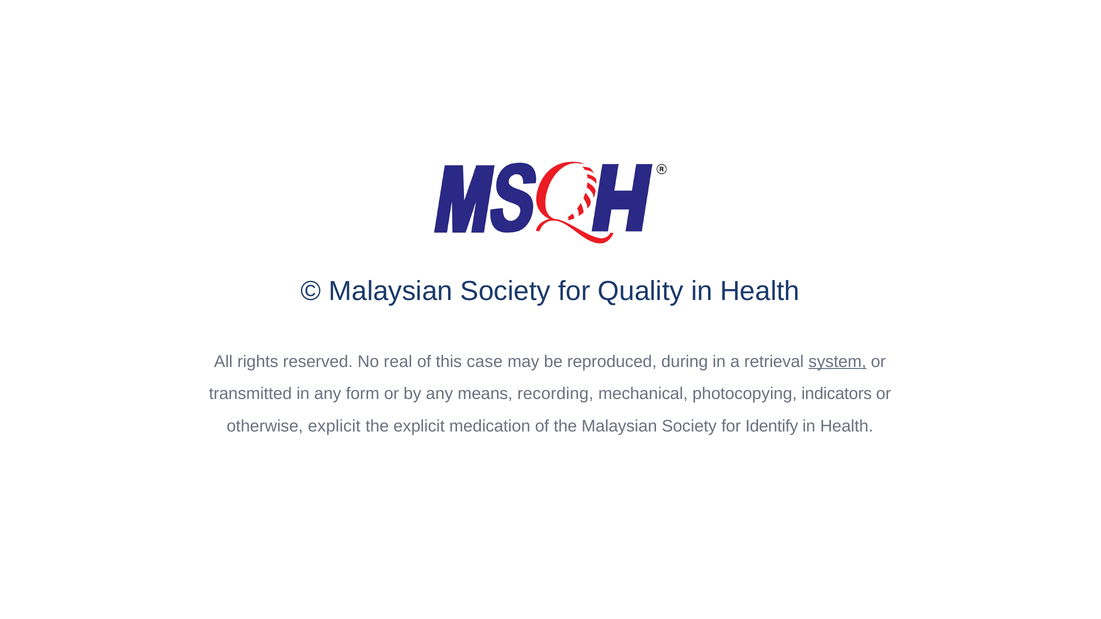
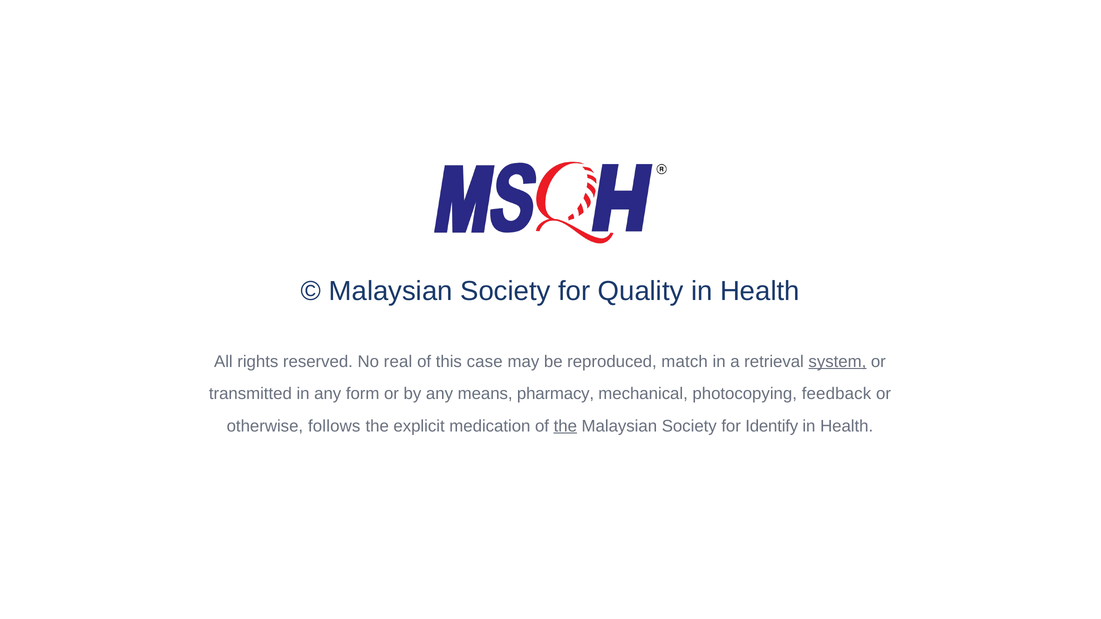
during: during -> match (685, 362)
recording: recording -> pharmacy (556, 394)
indicators: indicators -> feedback (836, 394)
otherwise explicit: explicit -> follows (334, 426)
the underline: none -> present (565, 426)
